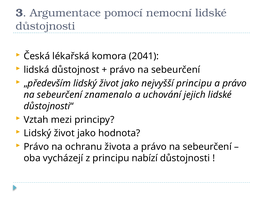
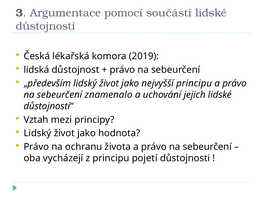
nemocní: nemocní -> součásti (169, 13)
2041: 2041 -> 2019 (144, 56)
nabízí: nabízí -> pojetí (145, 158)
